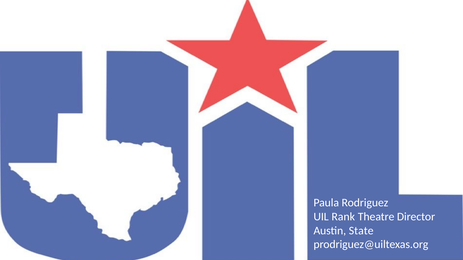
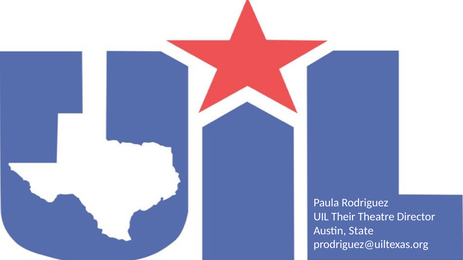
Rank: Rank -> Their (343, 217)
